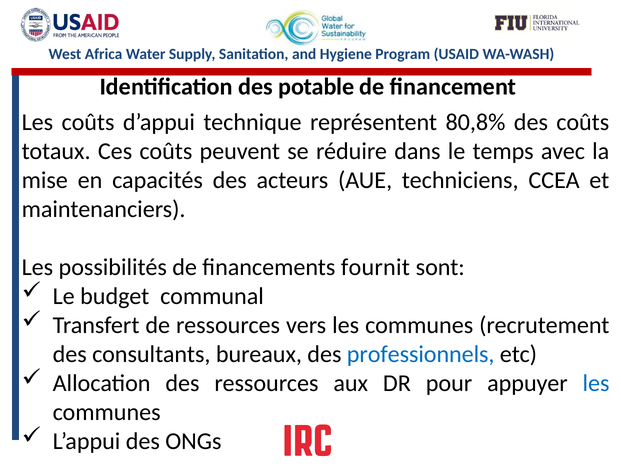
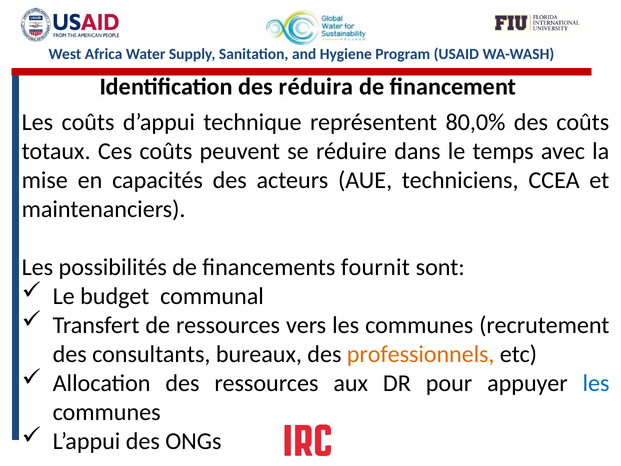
potable: potable -> réduira (316, 86)
80,8%: 80,8% -> 80,0% (475, 122)
professionnels colour: blue -> orange (421, 354)
